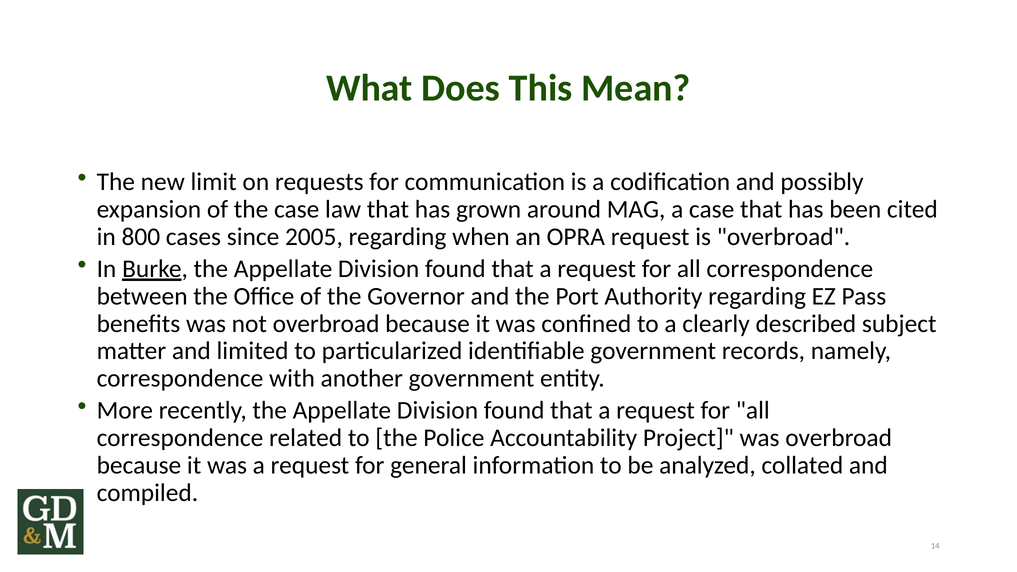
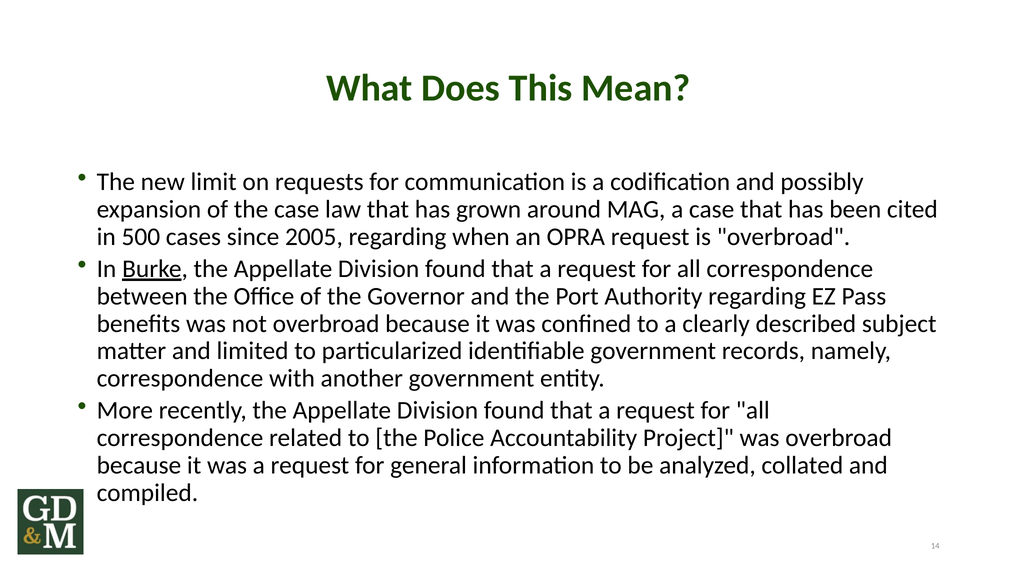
800: 800 -> 500 (141, 237)
